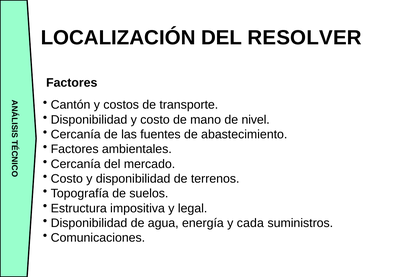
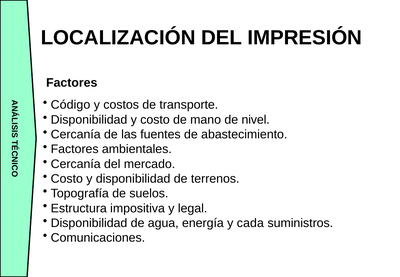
RESOLVER: RESOLVER -> IMPRESIÓN (305, 38)
Cantón: Cantón -> Código (71, 105)
